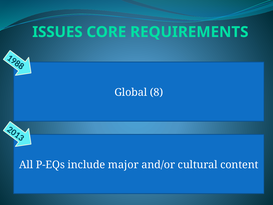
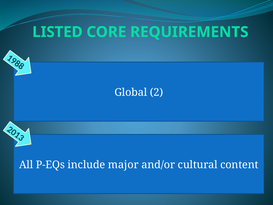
ISSUES: ISSUES -> LISTED (57, 32)
Global 8: 8 -> 2 (157, 92)
